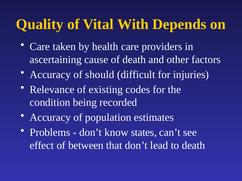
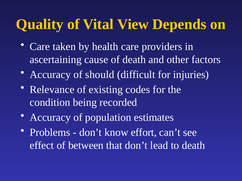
With: With -> View (133, 24)
states: states -> effort (144, 133)
